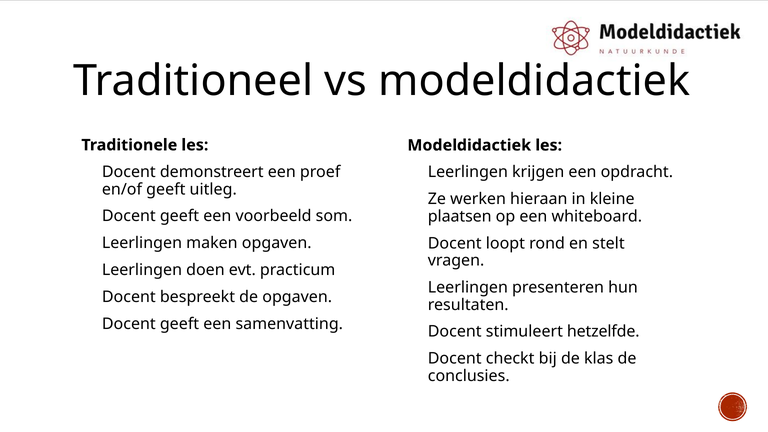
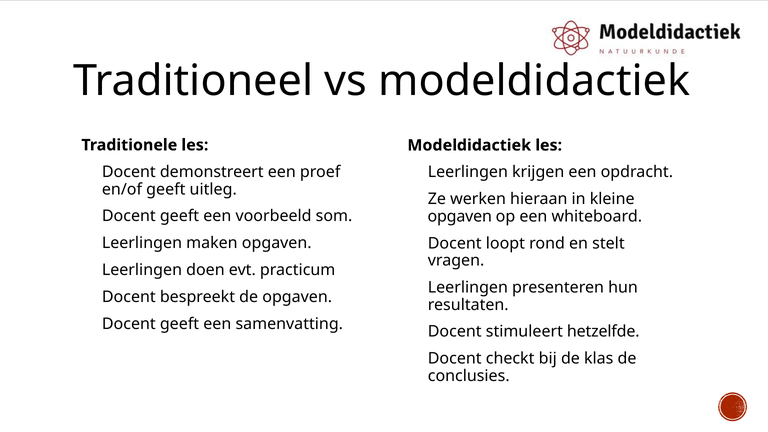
plaatsen: plaatsen -> opgaven (460, 216)
